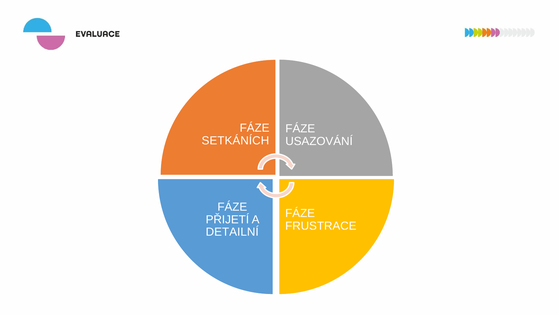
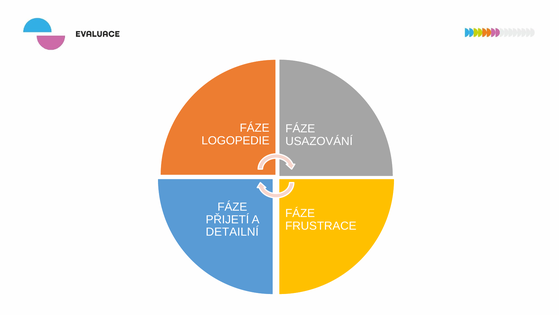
SETKÁNÍCH: SETKÁNÍCH -> LOGOPEDIE (235, 140)
